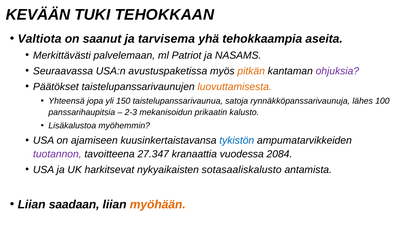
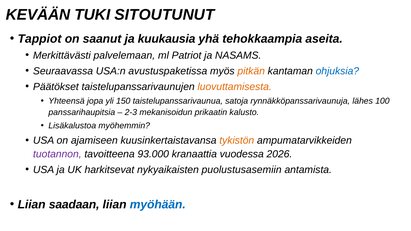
TEHOKKAAN: TEHOKKAAN -> SITOUTUNUT (165, 15)
Valtiota: Valtiota -> Tappiot (40, 39)
tarvisema: tarvisema -> kuukausia (167, 39)
ohjuksia colour: purple -> blue (337, 71)
tykistön colour: blue -> orange (237, 141)
27.347: 27.347 -> 93.000 (153, 154)
2084: 2084 -> 2026 (279, 154)
sotasaaliskalusto: sotasaaliskalusto -> puolustusasemiin (242, 170)
myöhään colour: orange -> blue (158, 205)
